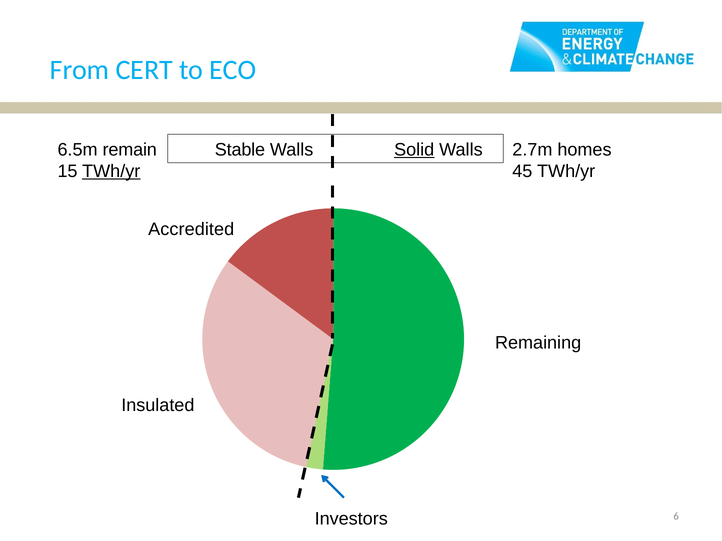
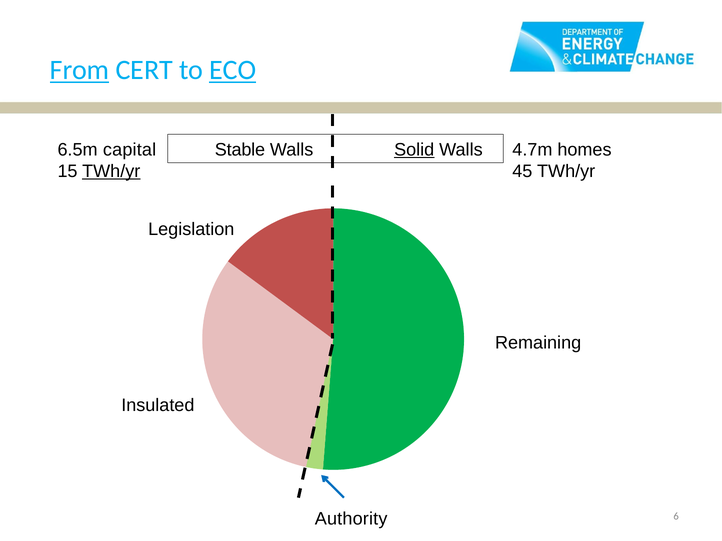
From underline: none -> present (80, 70)
ECO underline: none -> present (233, 70)
remain: remain -> capital (130, 150)
2.7m: 2.7m -> 4.7m (532, 150)
Accredited: Accredited -> Legislation (191, 230)
Investors: Investors -> Authority (351, 519)
